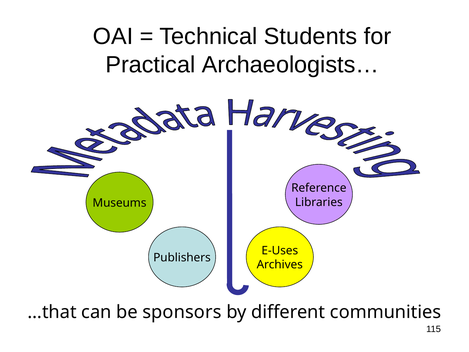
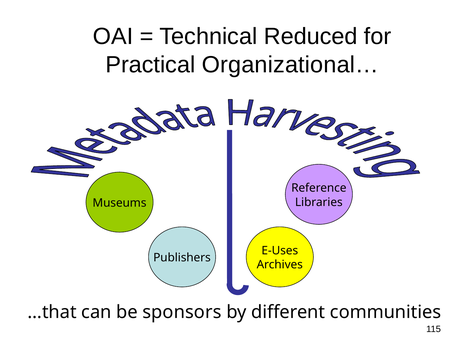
Students: Students -> Reduced (311, 36)
Archaeologists…: Archaeologists… -> Organizational… (290, 65)
